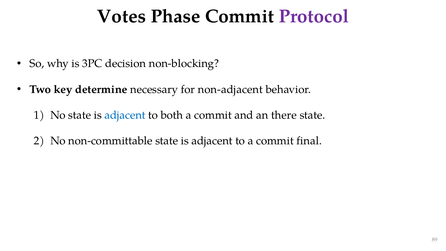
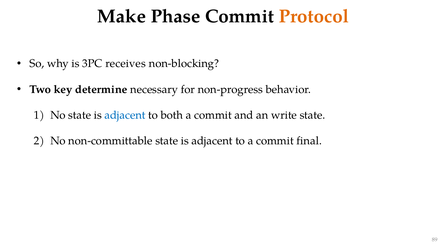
Votes: Votes -> Make (122, 16)
Protocol colour: purple -> orange (314, 16)
decision: decision -> receives (126, 64)
non-adjacent: non-adjacent -> non-progress (230, 89)
there: there -> write (284, 115)
